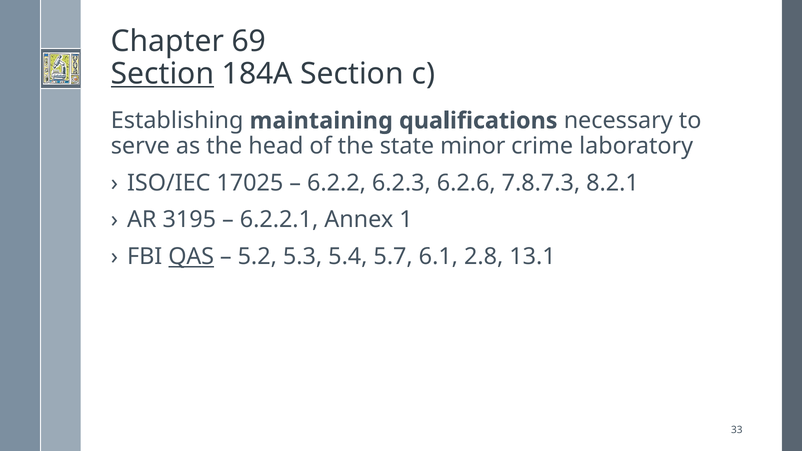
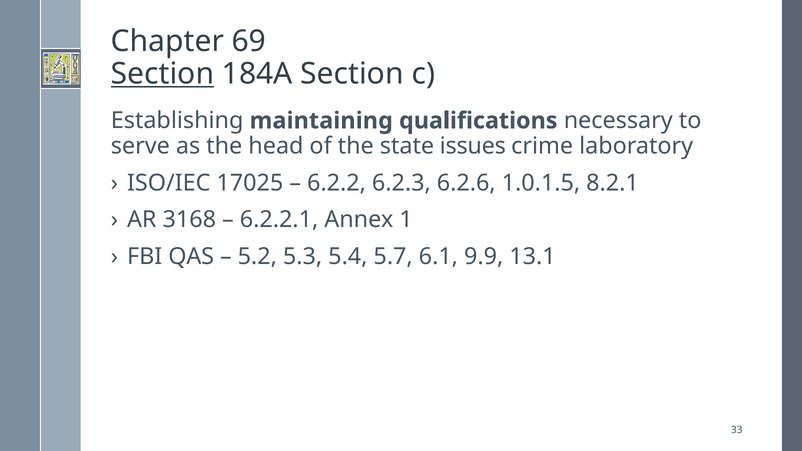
minor: minor -> issues (473, 146)
7.8.7.3: 7.8.7.3 -> 1.0.1.5 (541, 183)
3195: 3195 -> 3168 (189, 220)
QAS underline: present -> none (191, 257)
2.8: 2.8 -> 9.9 (484, 257)
